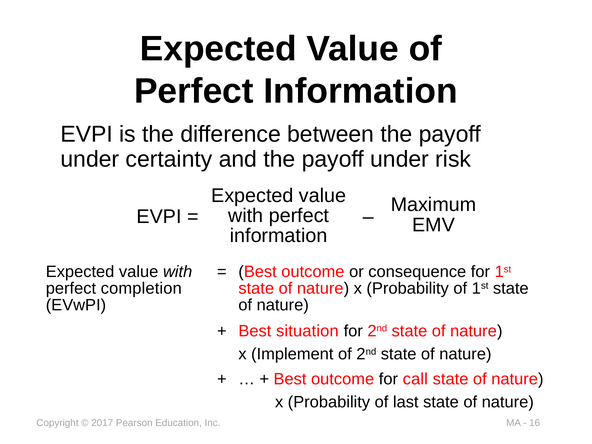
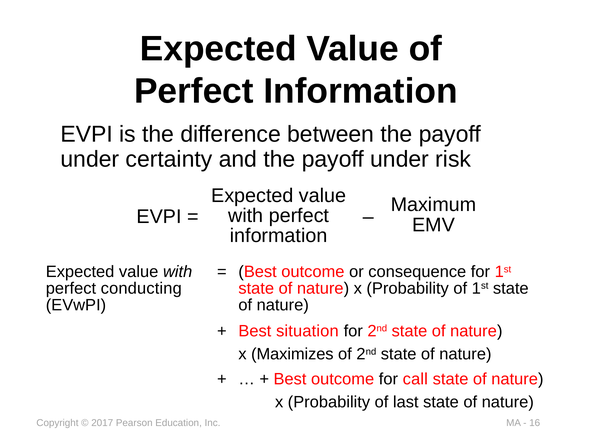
completion: completion -> conducting (141, 288)
Implement: Implement -> Maximizes (292, 354)
